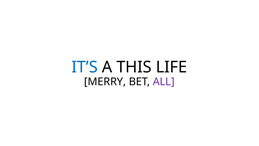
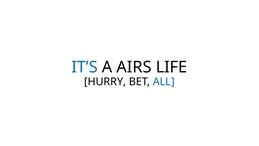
THIS: THIS -> AIRS (134, 67)
MERRY: MERRY -> HURRY (105, 82)
ALL colour: purple -> blue (164, 82)
